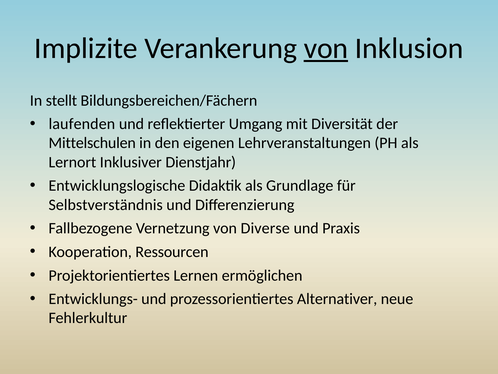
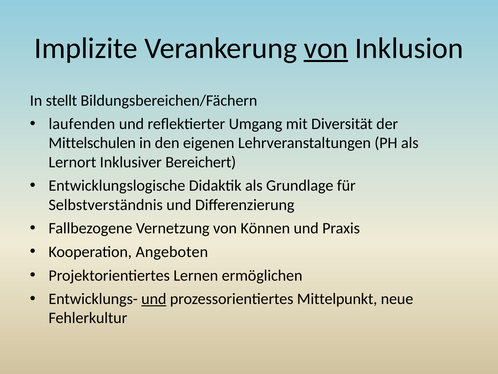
Dienstjahr: Dienstjahr -> Bereichert (201, 162)
Diverse: Diverse -> Können (265, 228)
Ressourcen: Ressourcen -> Angeboten (172, 252)
und underline: none -> present (154, 299)
Alternativer: Alternativer -> Mittelpunkt (337, 299)
